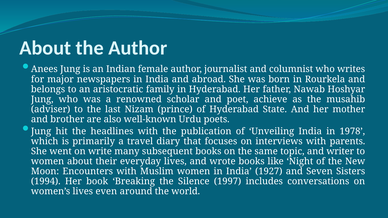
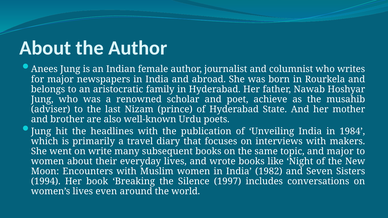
1978: 1978 -> 1984 (352, 131)
parents: parents -> makers (347, 141)
and writer: writer -> major (340, 151)
1927: 1927 -> 1982 (269, 171)
